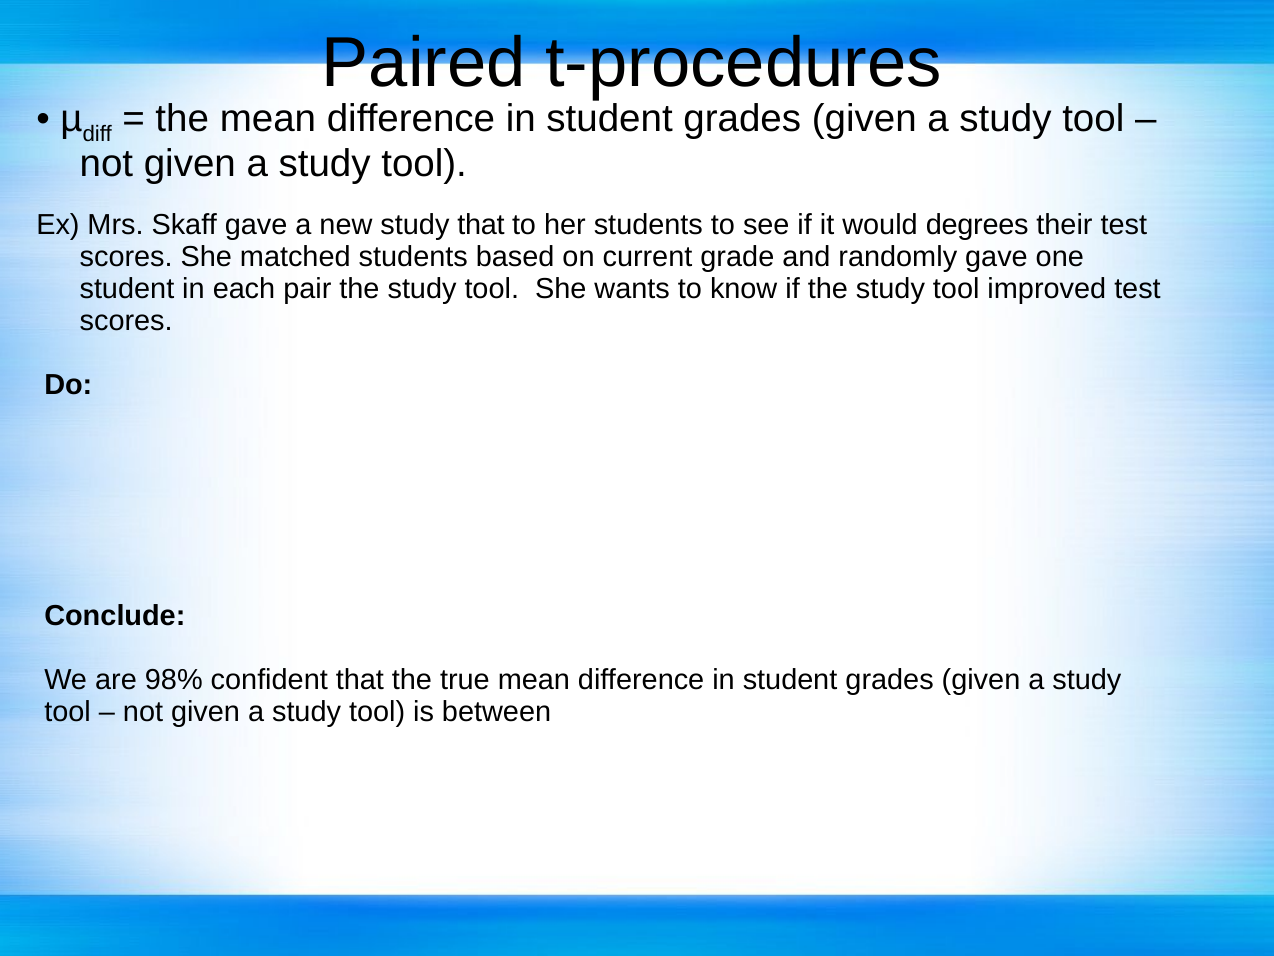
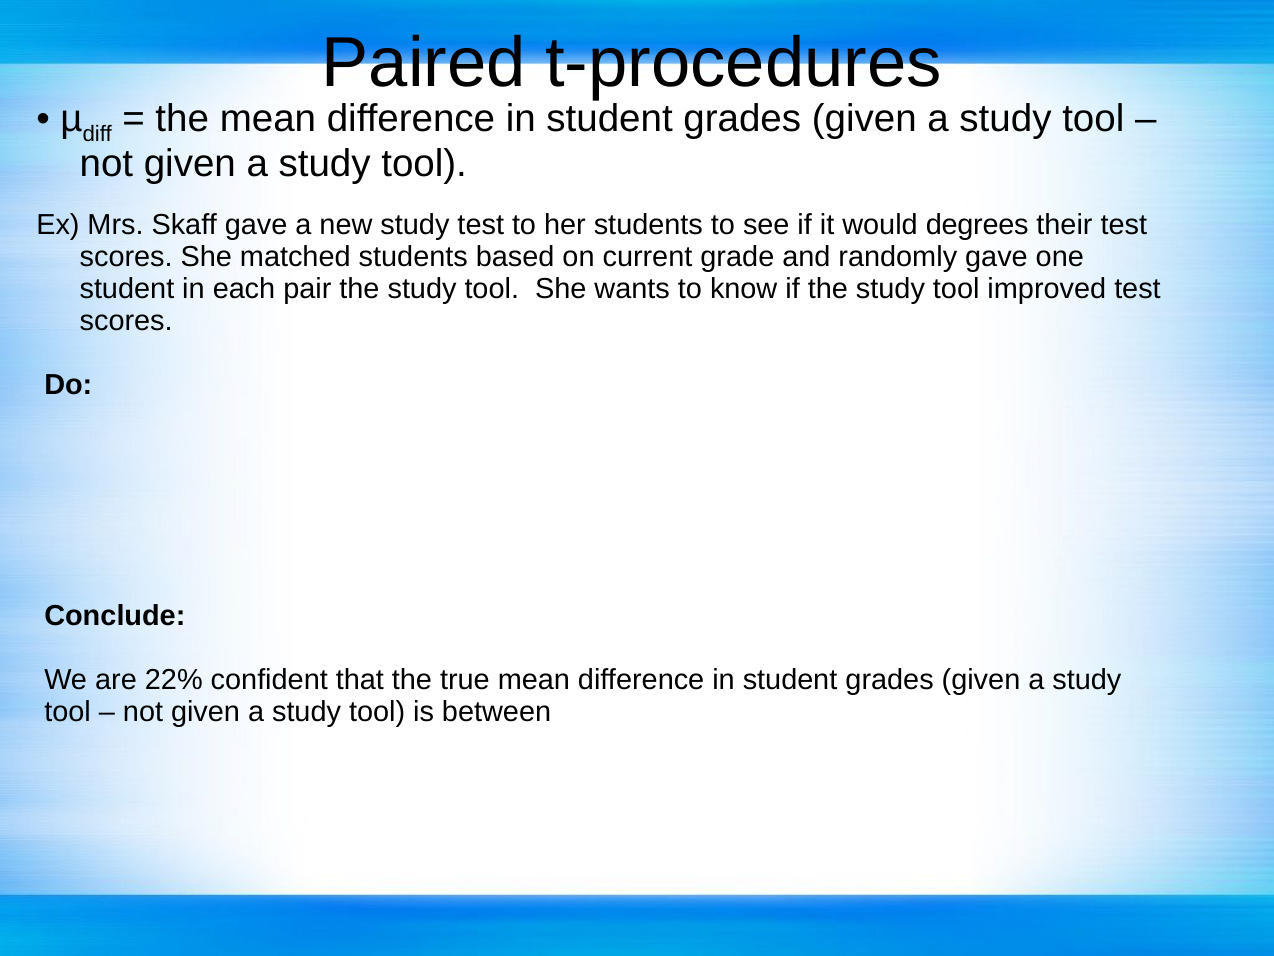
study that: that -> test (481, 224)
98%: 98% -> 22% (174, 680)
